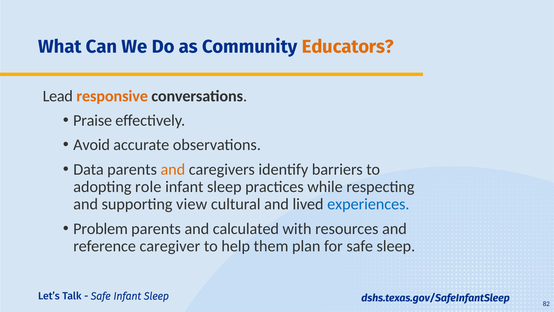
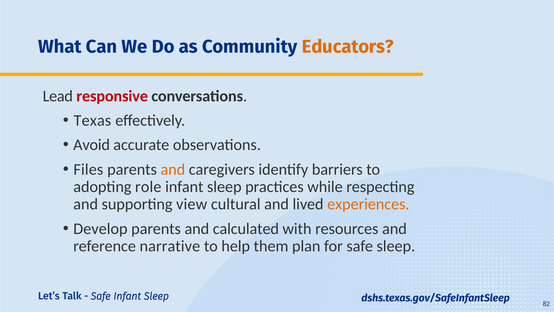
responsive colour: orange -> red (112, 96)
Praise: Praise -> Texas (92, 120)
Data: Data -> Files (88, 169)
experiences colour: blue -> orange (368, 204)
Problem: Problem -> Develop (100, 228)
caregiver: caregiver -> narrative (170, 246)
